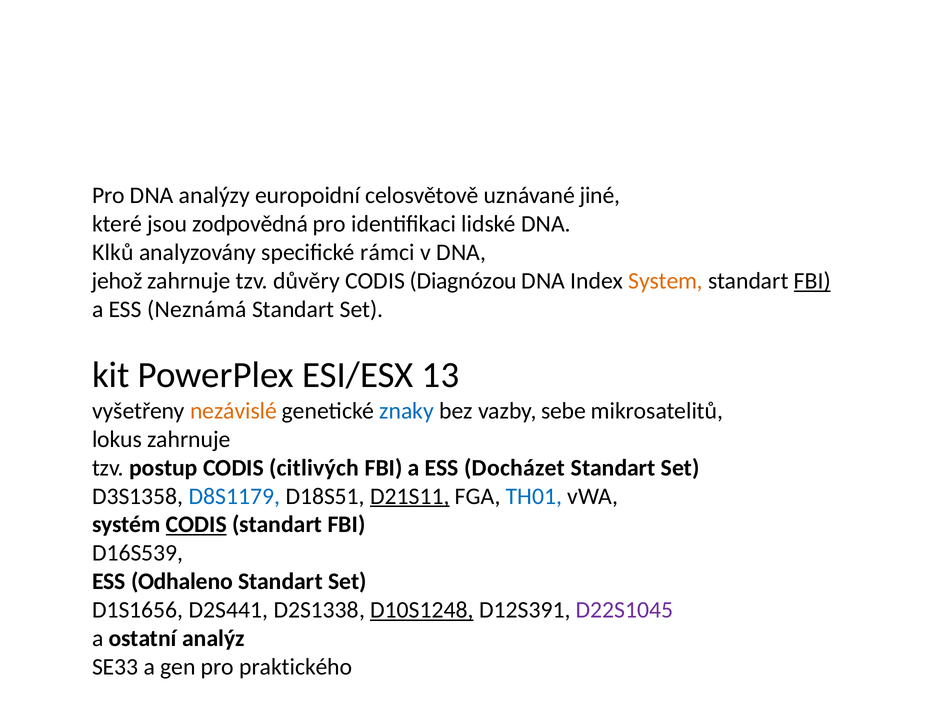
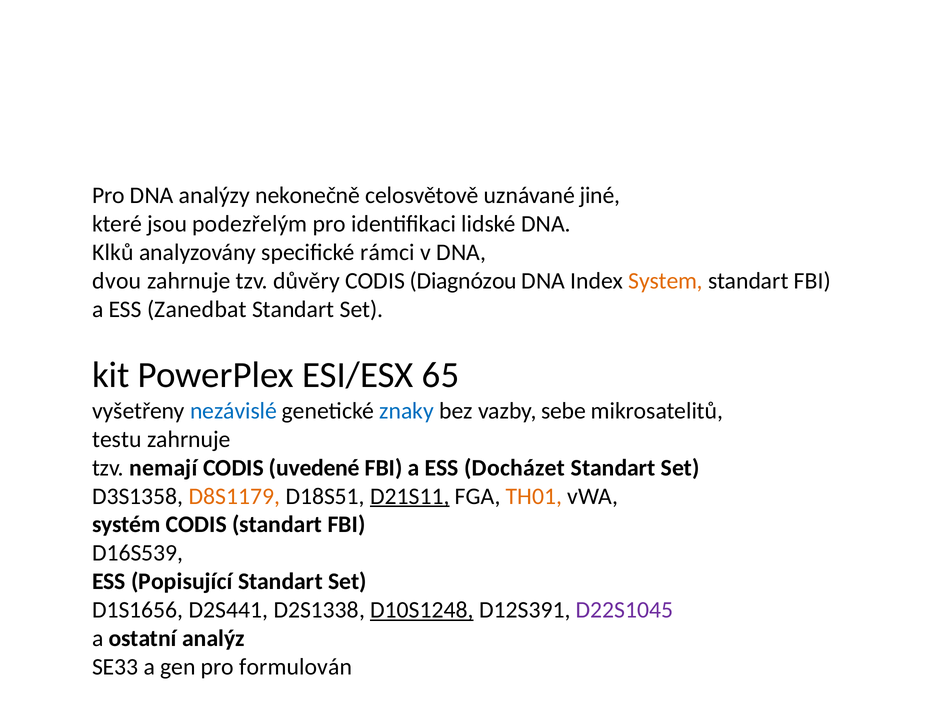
europoidní: europoidní -> nekonečně (308, 195)
zodpovědná: zodpovědná -> podezřelým (250, 224)
jehož: jehož -> dvou (117, 281)
FBI underline: present -> none (812, 281)
Neznámá: Neznámá -> Zanedbat (197, 309)
13: 13 -> 65 (441, 375)
nezávislé colour: orange -> blue (233, 411)
lokus: lokus -> testu (117, 439)
postup: postup -> nemají (163, 468)
citlivých: citlivých -> uvedené (314, 468)
D8S1179 colour: blue -> orange (234, 496)
TH01 colour: blue -> orange (534, 496)
CODIS underline: present -> none (196, 524)
Odhaleno: Odhaleno -> Popisující (182, 581)
praktického: praktického -> formulován (296, 667)
